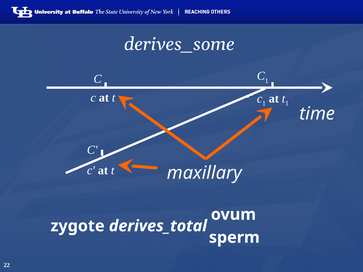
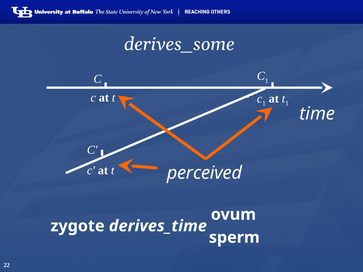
maxillary: maxillary -> perceived (204, 173)
derives_total: derives_total -> derives_time (158, 226)
